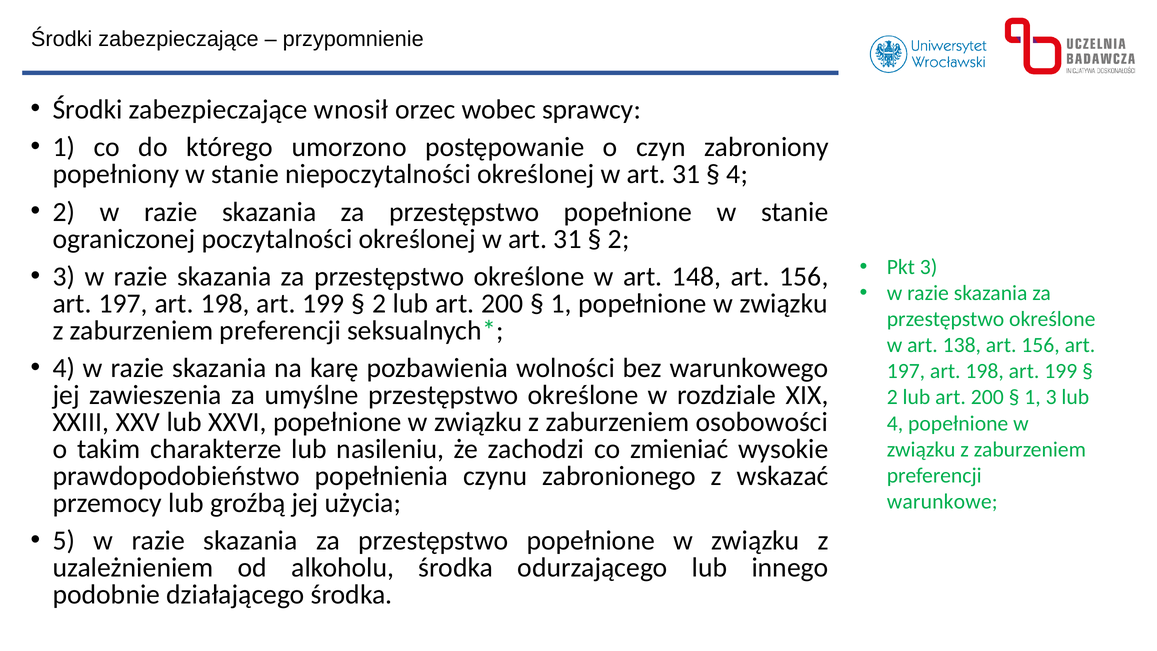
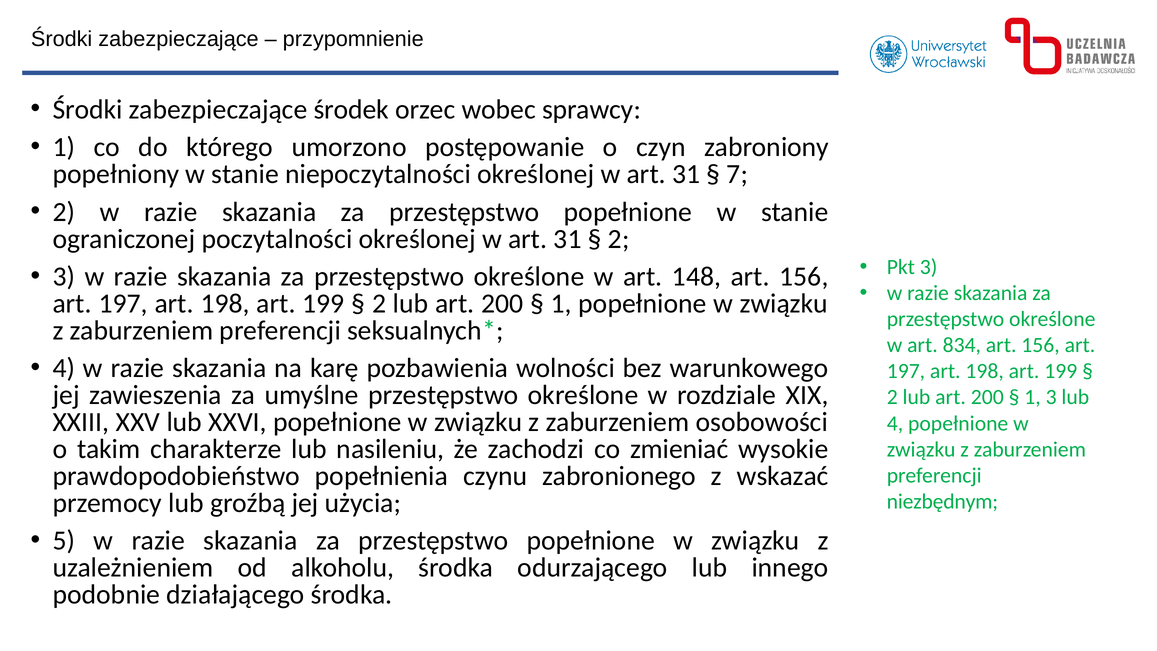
wnosił: wnosił -> środek (351, 110)
4: 4 -> 7 (737, 174)
138: 138 -> 834 (962, 345)
warunkowe: warunkowe -> niezbędnym (942, 501)
